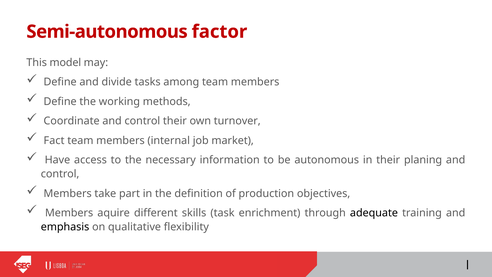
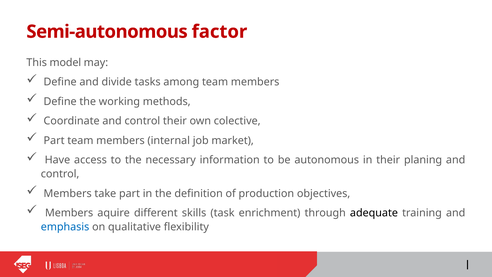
turnover: turnover -> colective (237, 121)
Fact: Fact -> Part (54, 140)
emphasis colour: black -> blue (65, 227)
